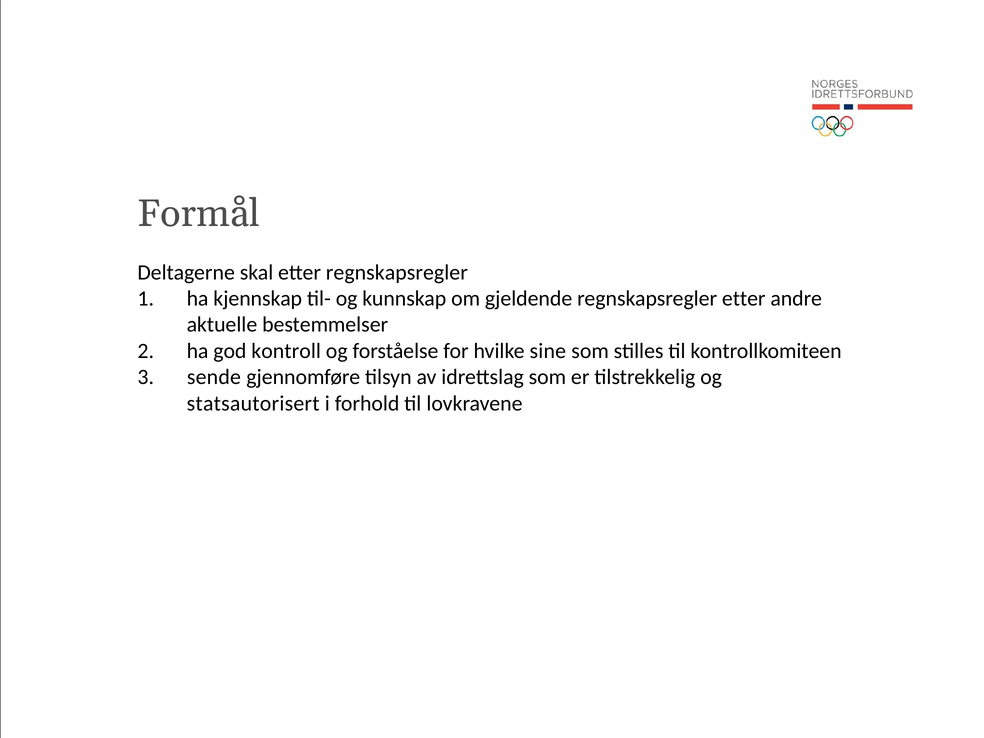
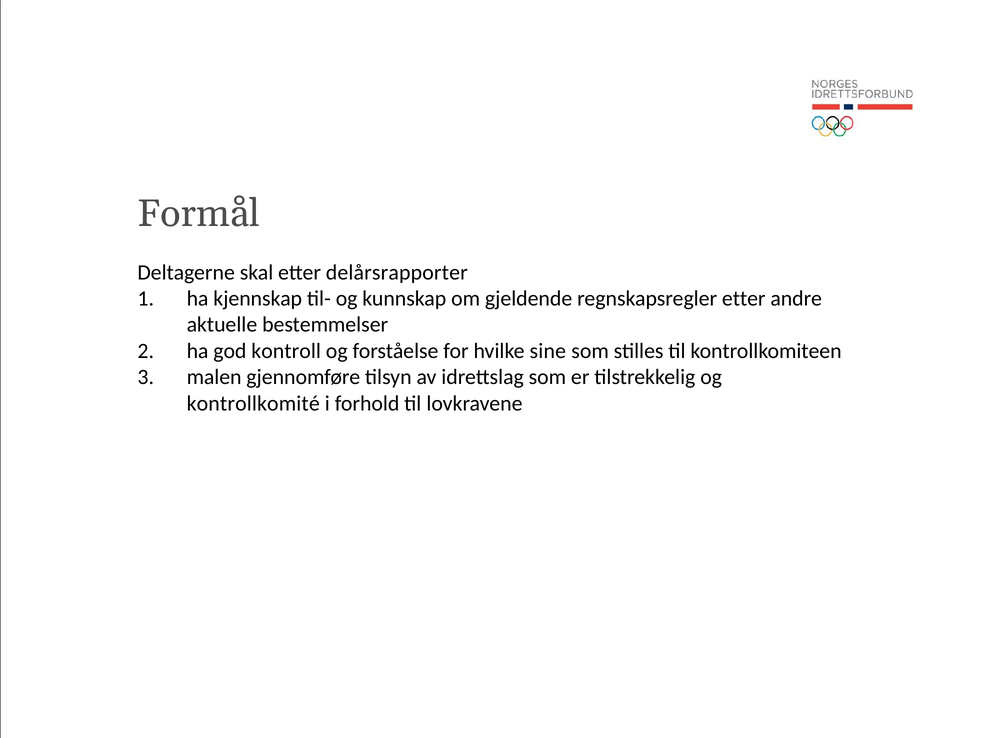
etter regnskapsregler: regnskapsregler -> delårsrapporter (397, 272)
sende: sende -> malen (214, 377)
statsautorisert: statsautorisert -> kontrollkomité (253, 403)
